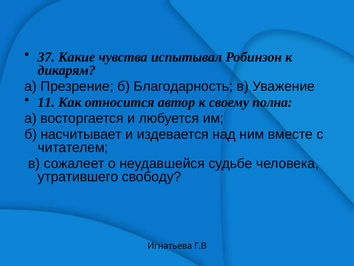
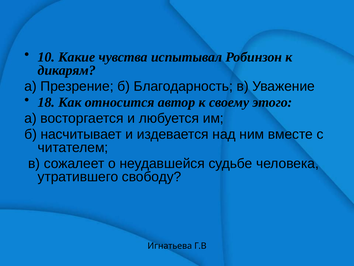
37: 37 -> 10 (46, 57)
11: 11 -> 18 (46, 102)
полна: полна -> этого (272, 102)
